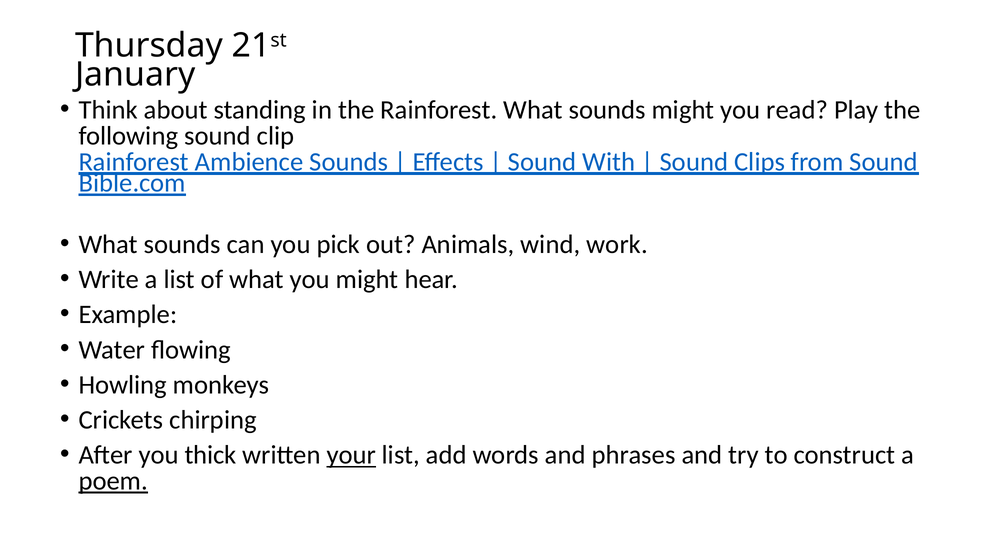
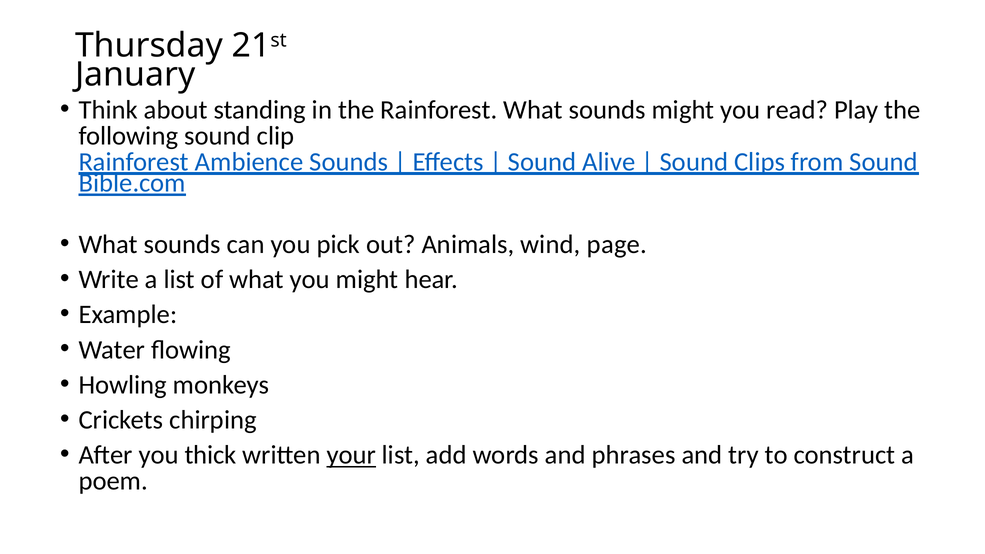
With: With -> Alive (609, 162)
work: work -> page (617, 244)
poem underline: present -> none (113, 481)
